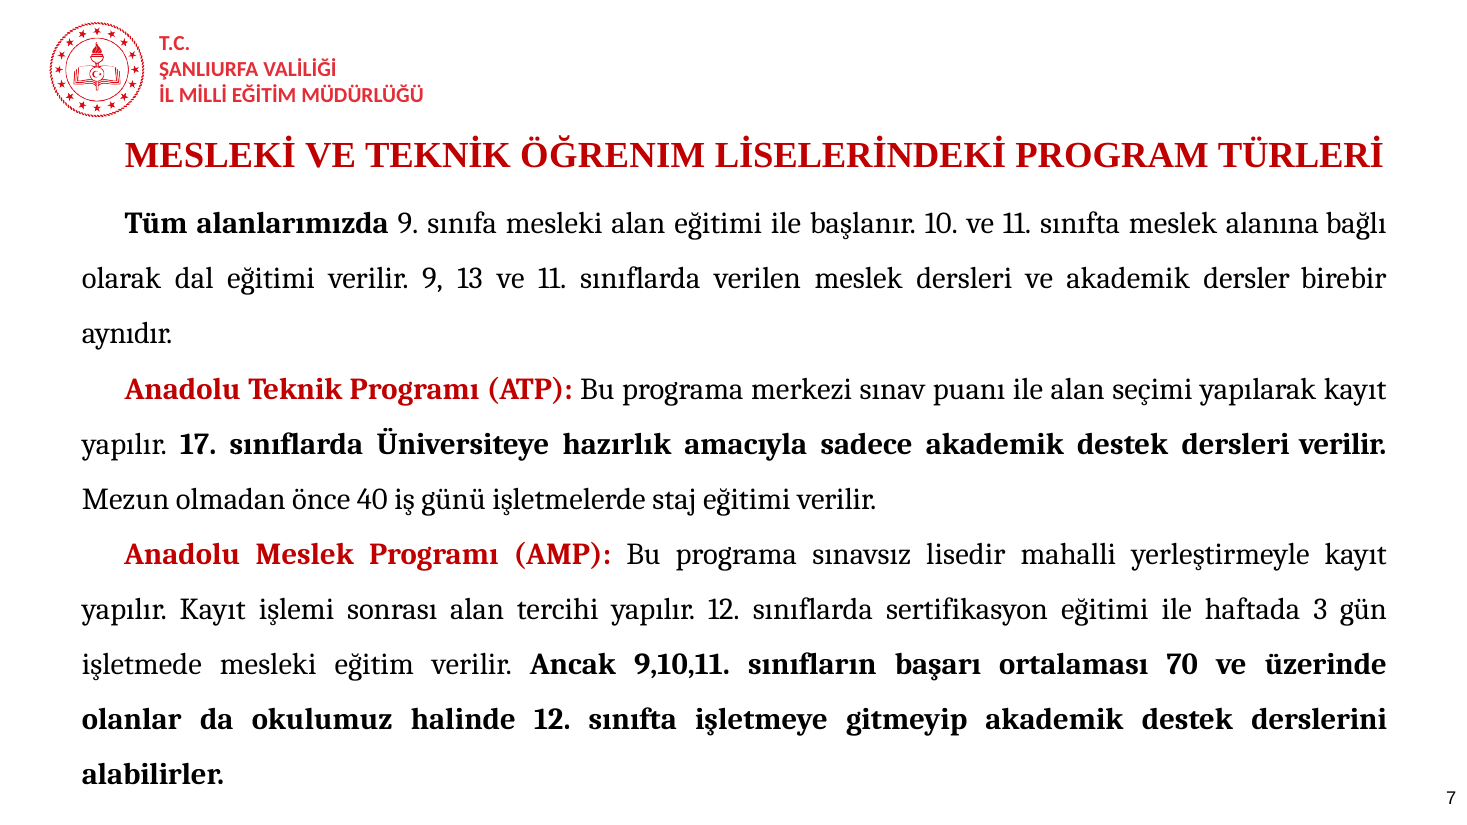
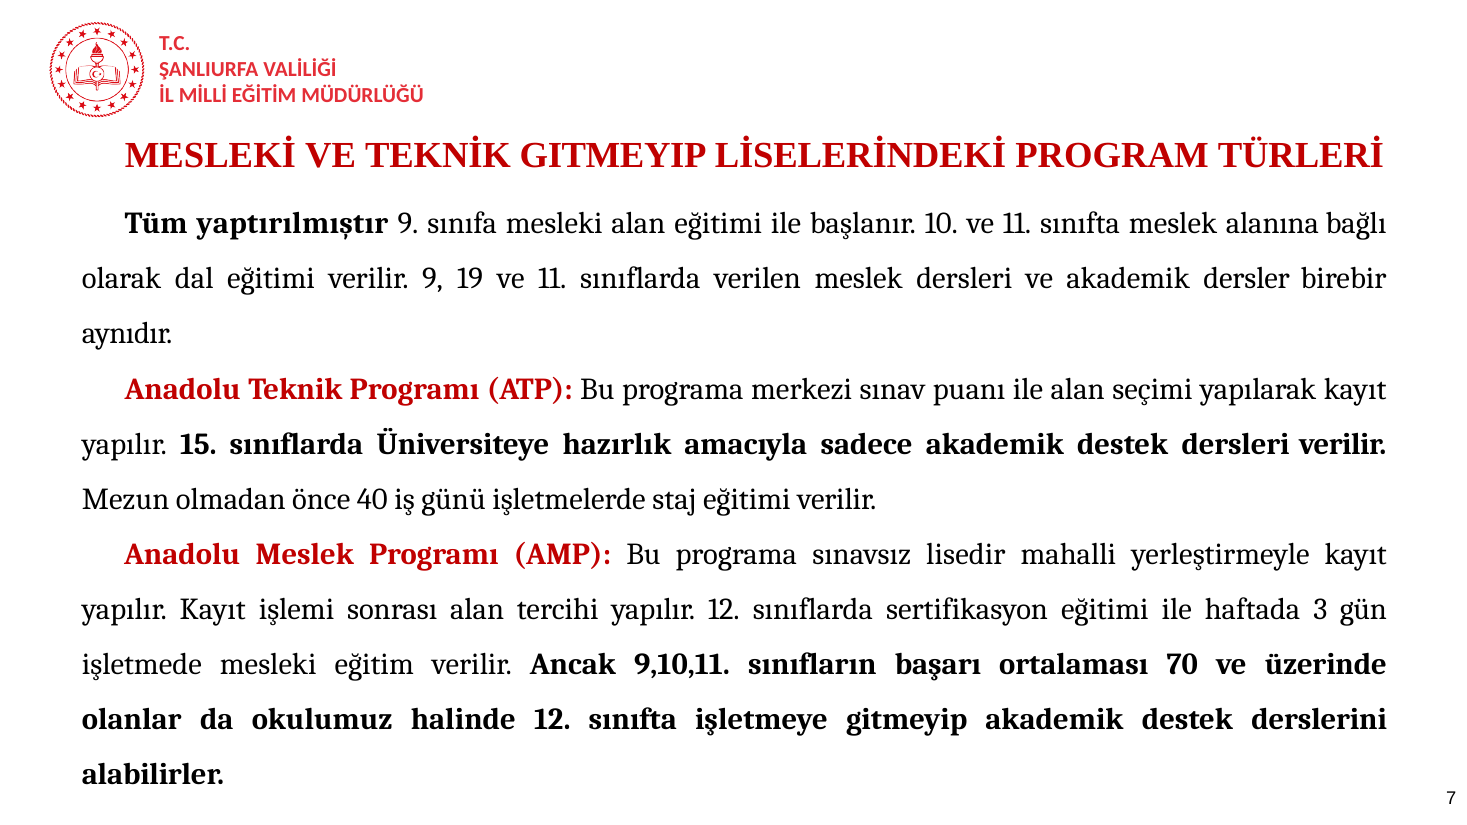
TEKNİK ÖĞRENIM: ÖĞRENIM -> GITMEYIP (613, 155)
alanlarımızda: alanlarımızda -> yaptırılmıştır (292, 223)
13: 13 -> 19 (470, 278)
17: 17 -> 15 (198, 445)
